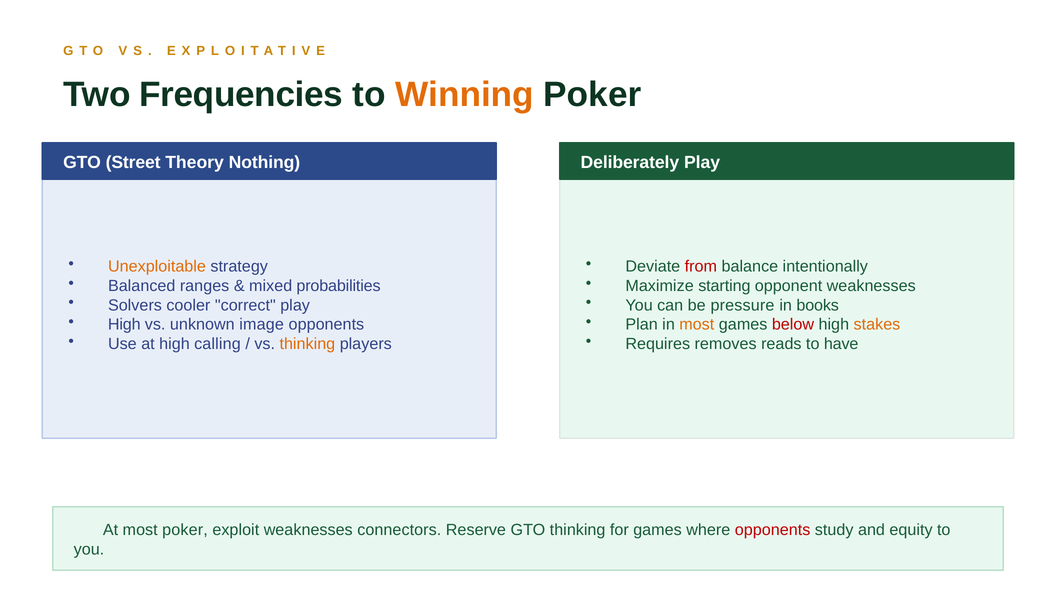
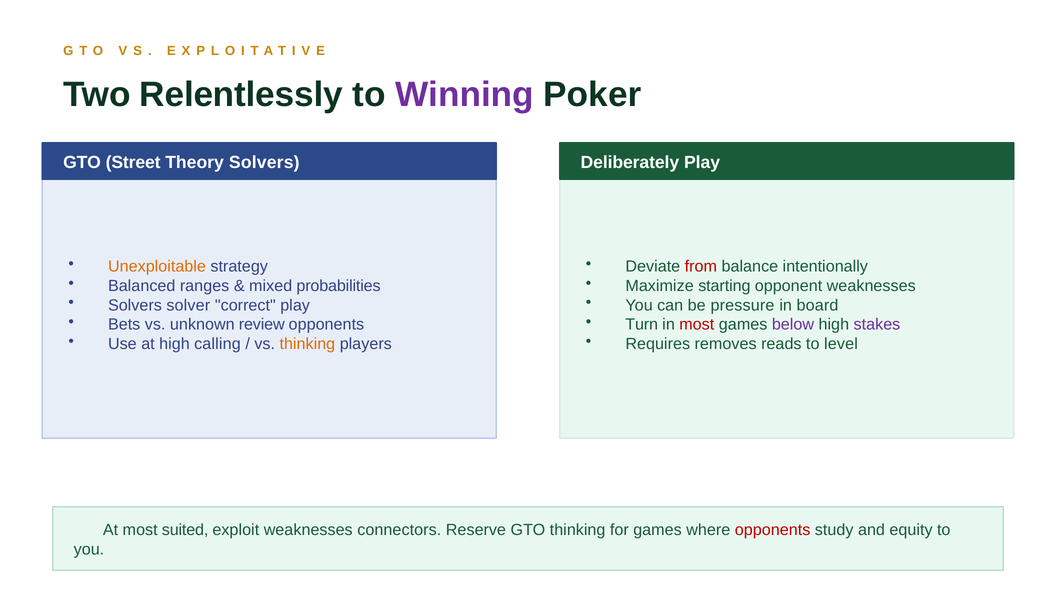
Frequencies: Frequencies -> Relentlessly (241, 95)
Winning colour: orange -> purple (465, 95)
Theory Nothing: Nothing -> Solvers (264, 162)
cooler: cooler -> solver (188, 305)
books: books -> board (818, 305)
High: High -> Bets (124, 325)
image: image -> review (262, 325)
Plan: Plan -> Turn (642, 325)
most colour: orange -> red (697, 325)
below colour: red -> purple (793, 325)
stakes colour: orange -> purple (877, 325)
have: have -> level (841, 344)
most poker: poker -> suited (185, 530)
